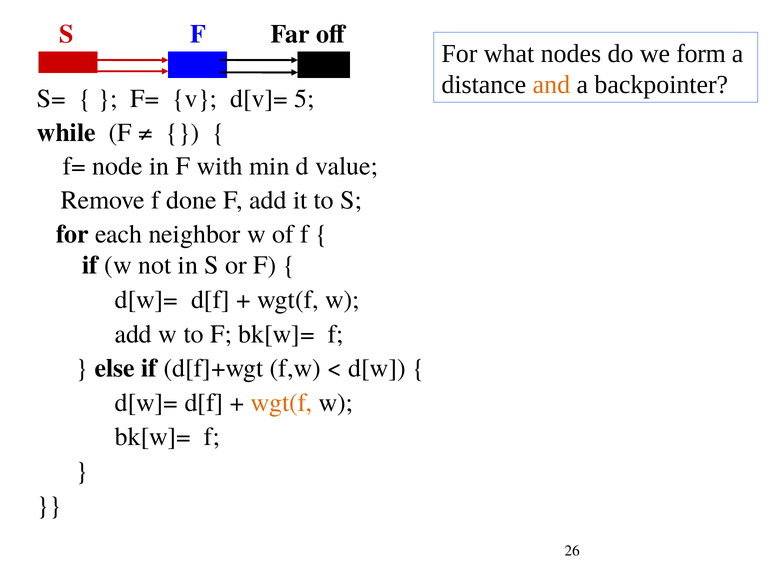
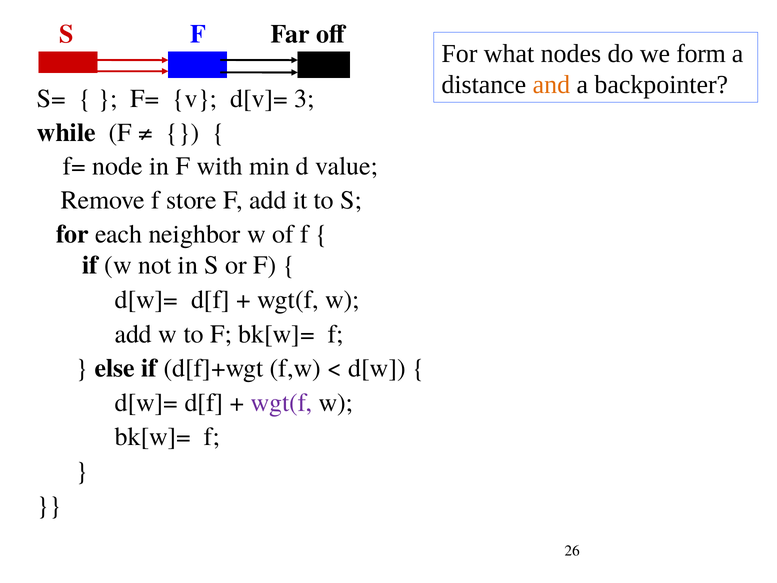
5: 5 -> 3 (304, 99)
done: done -> store (191, 200)
wgt(f colour: orange -> purple (282, 402)
